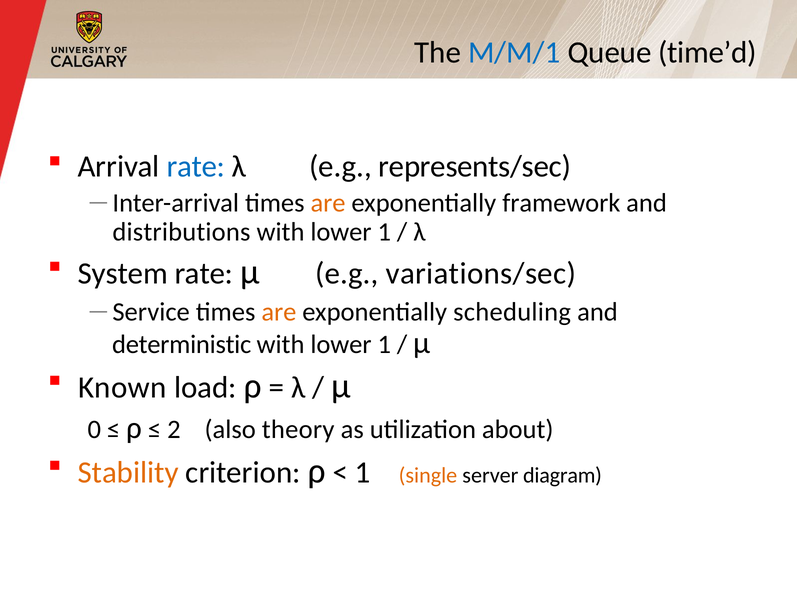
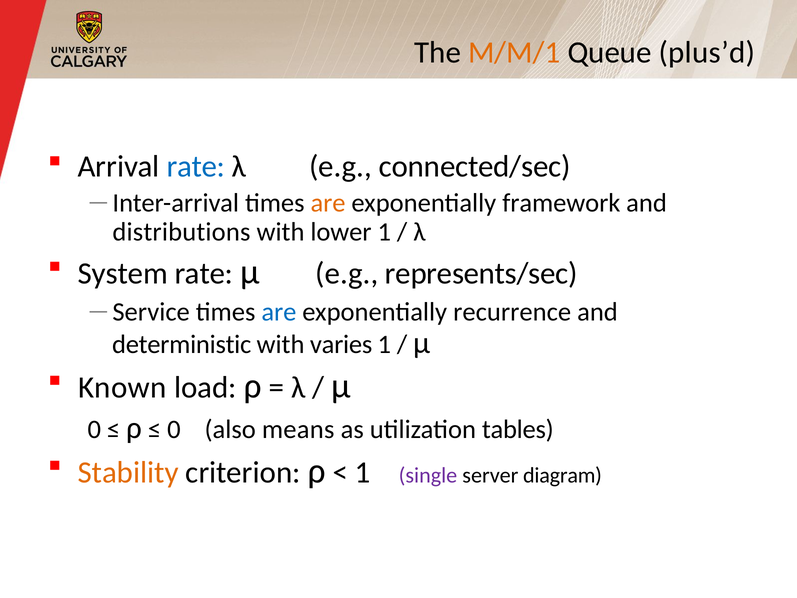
M/M/1 colour: blue -> orange (514, 53)
time’d: time’d -> plus’d (707, 53)
represents/sec: represents/sec -> connected/sec (475, 167)
variations/sec: variations/sec -> represents/sec (481, 274)
are colour: orange -> blue (279, 312)
scheduling: scheduling -> recurrence (512, 312)
lower: lower -> varies (341, 344)
2: 2 -> 0 (174, 429)
theory: theory -> means (298, 429)
about: about -> tables (518, 429)
single colour: orange -> purple (428, 475)
